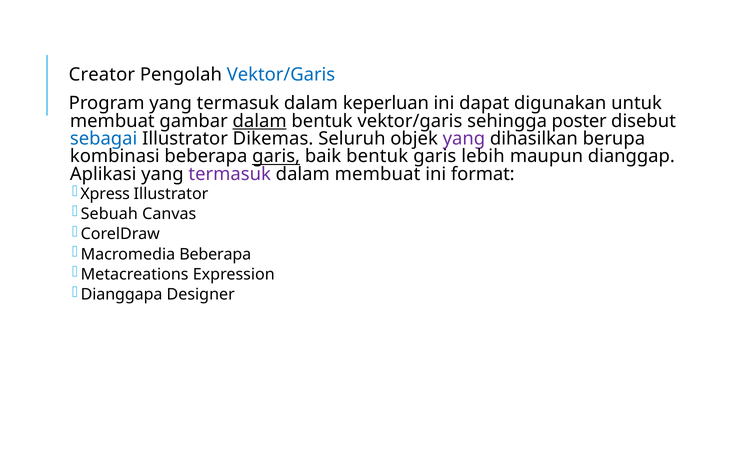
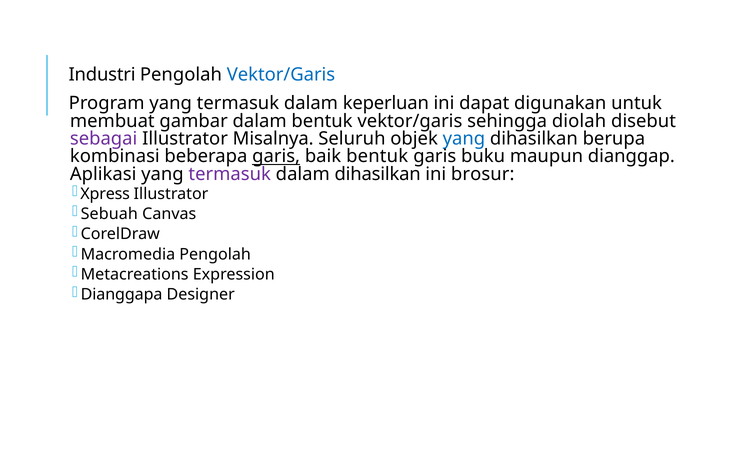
Creator: Creator -> Industri (102, 75)
dalam underline: present -> none (260, 121)
poster: poster -> diolah (579, 121)
sebagai colour: blue -> purple (104, 139)
Dikemas: Dikemas -> Misalnya (273, 139)
yang colour: purple -> blue (464, 139)
lebih: lebih -> buku (483, 156)
dalam membuat: membuat -> dihasilkan (378, 174)
format: format -> brosur (483, 174)
Macromedia Beberapa: Beberapa -> Pengolah (215, 254)
